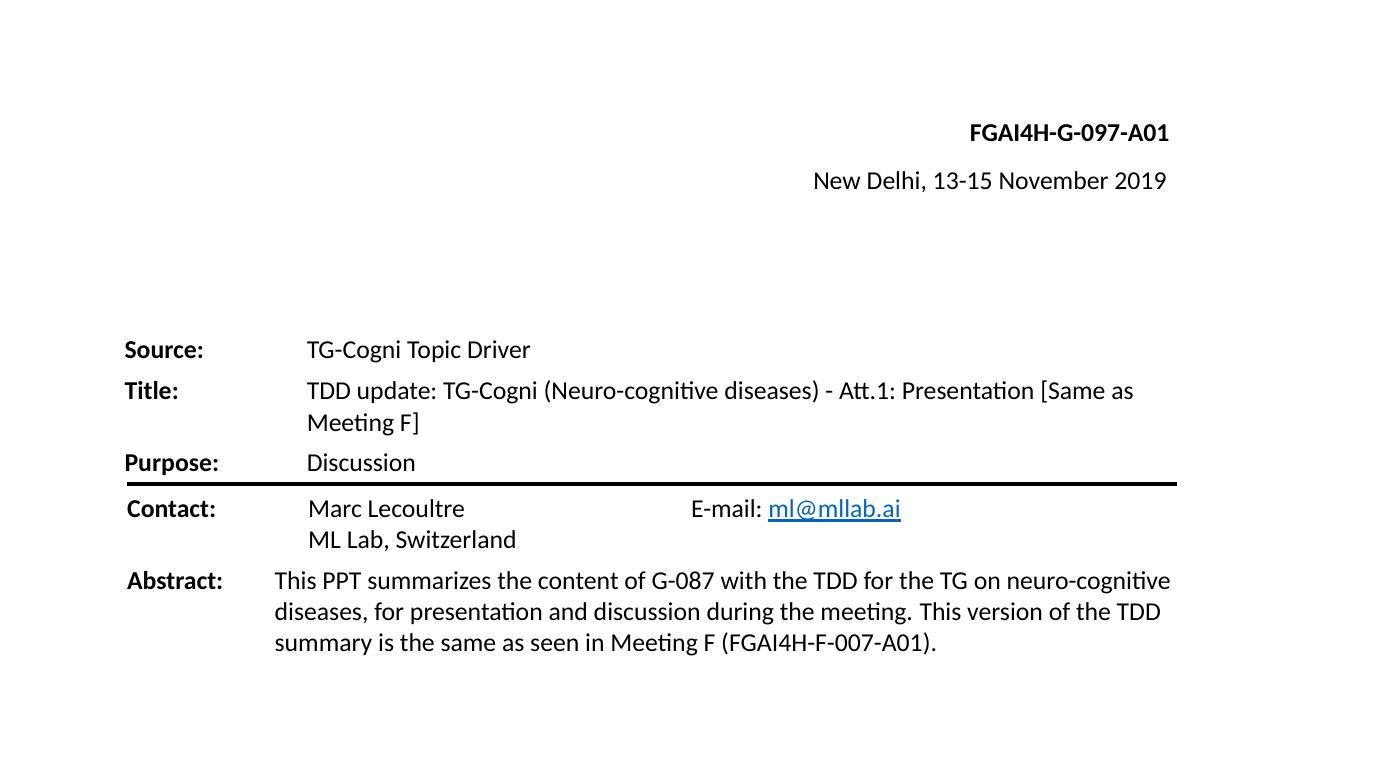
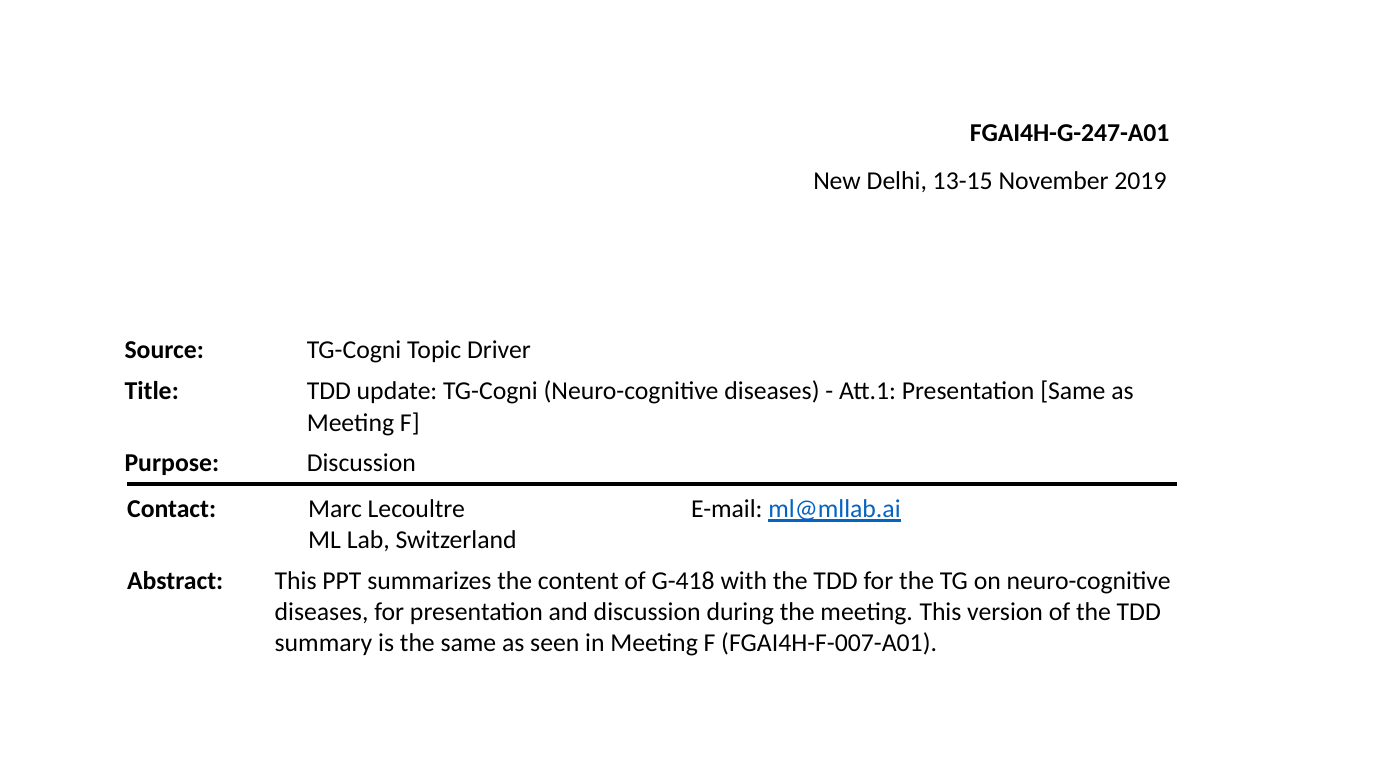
FGAI4H-G-097-A01: FGAI4H-G-097-A01 -> FGAI4H-G-247-A01 (1070, 133)
G-087: G-087 -> G-418 (683, 581)
